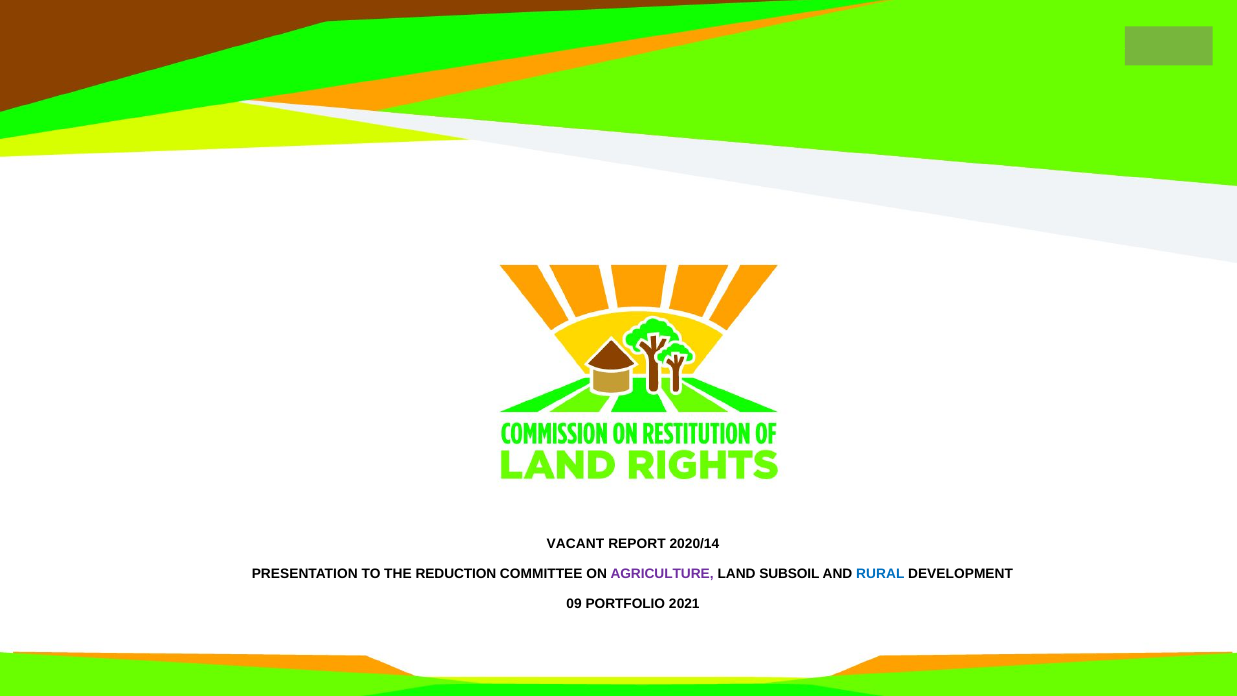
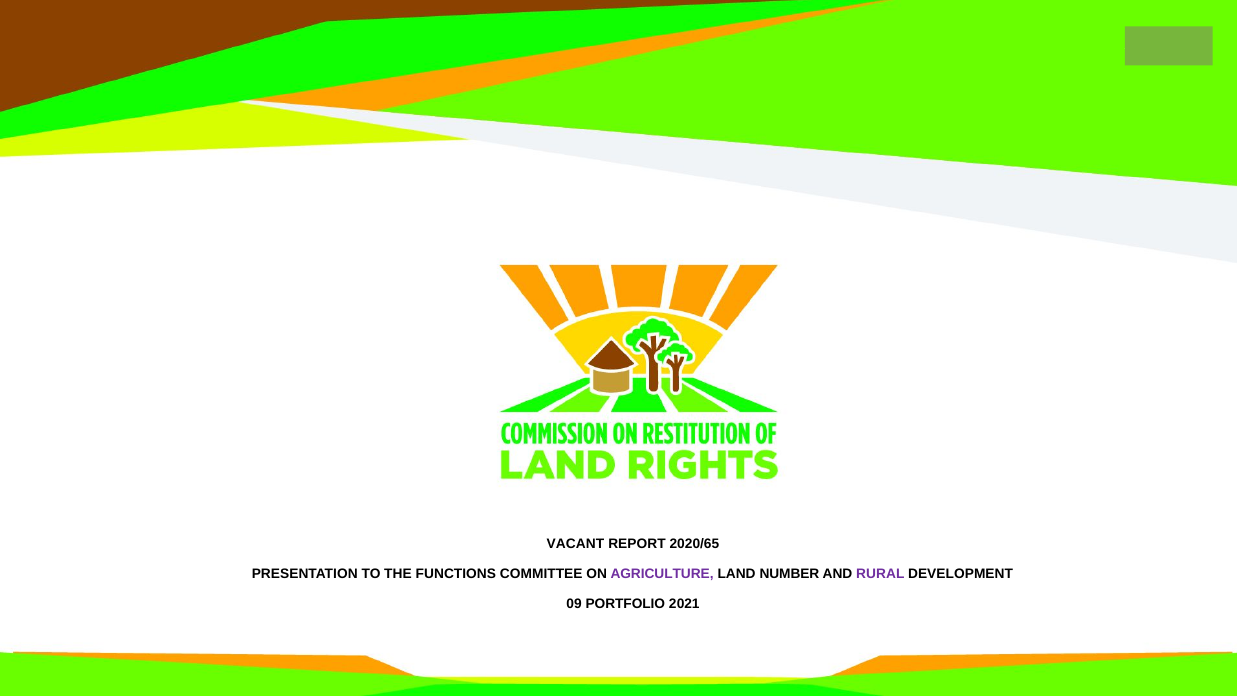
2020/14: 2020/14 -> 2020/65 (694, 544)
REDUCTION: REDUCTION -> FUNCTIONS (456, 574)
SUBSOIL: SUBSOIL -> NUMBER (789, 574)
RURAL colour: blue -> purple (880, 574)
